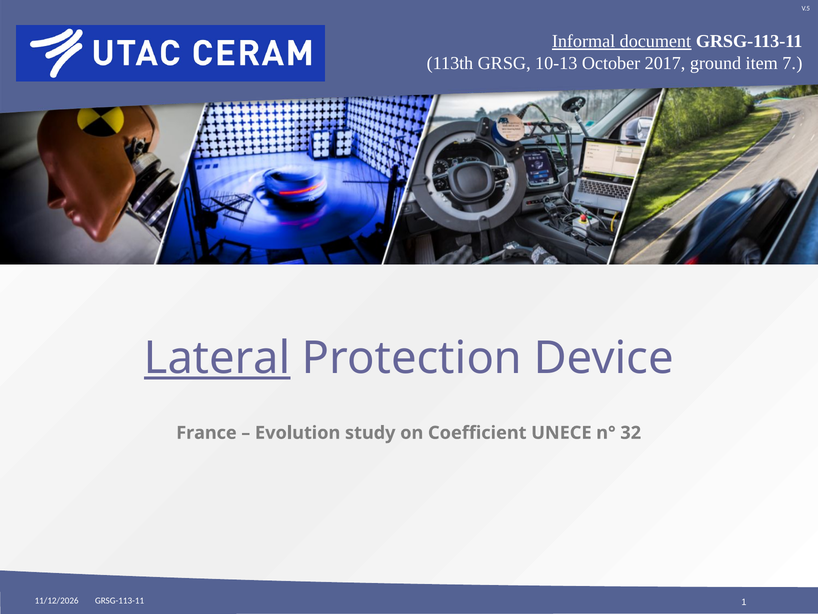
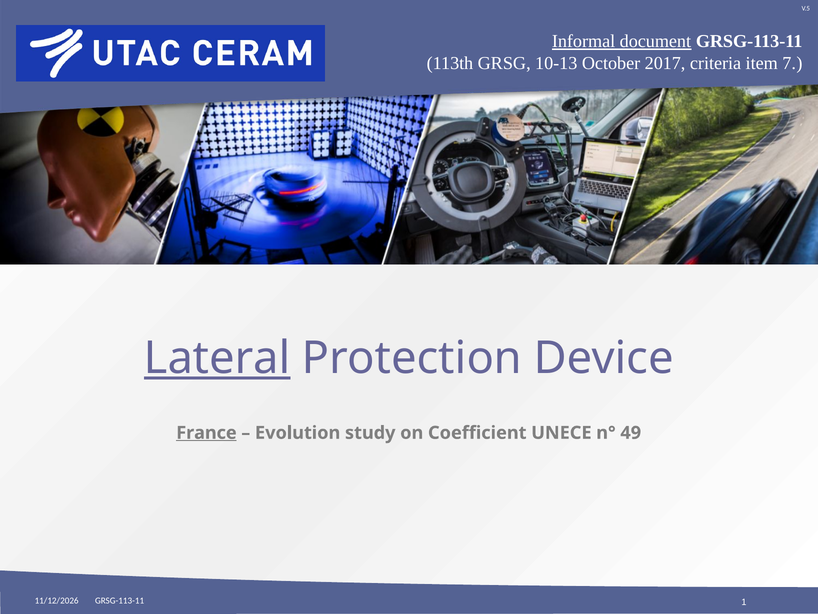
ground: ground -> criteria (716, 63)
France underline: none -> present (206, 433)
32: 32 -> 49 (631, 433)
